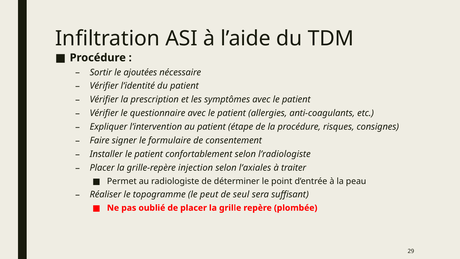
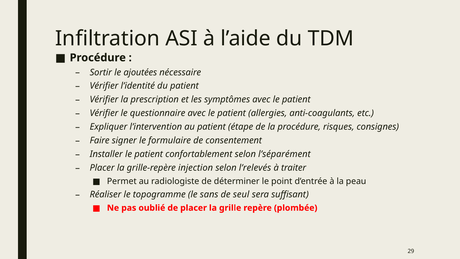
l’radiologiste: l’radiologiste -> l’séparément (284, 154)
l’axiales: l’axiales -> l’relevés (255, 168)
peut: peut -> sans (209, 194)
